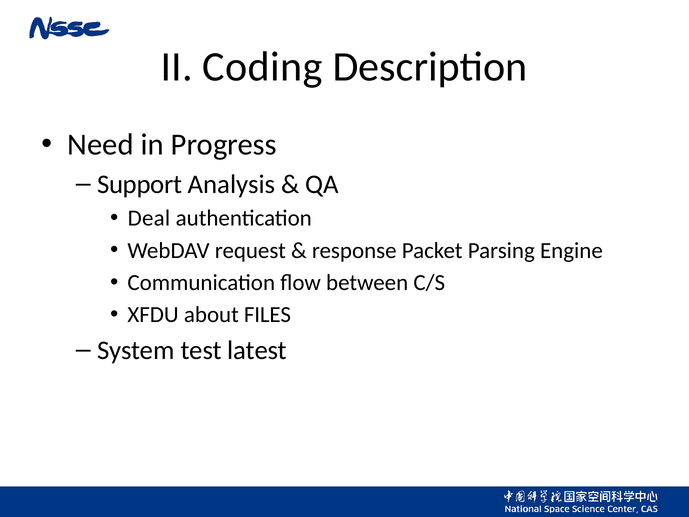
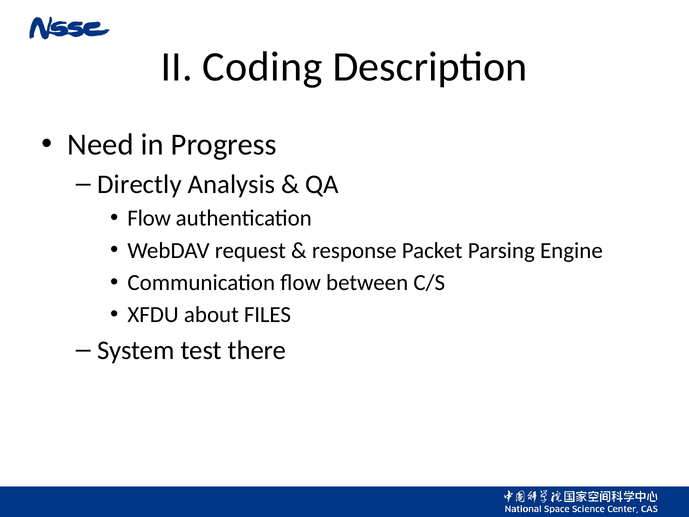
Support: Support -> Directly (140, 184)
Deal: Deal -> Flow (149, 218)
latest: latest -> there (257, 350)
